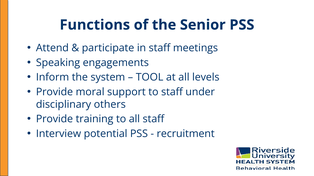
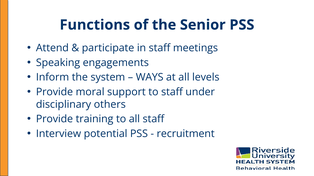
TOOL: TOOL -> WAYS (150, 78)
